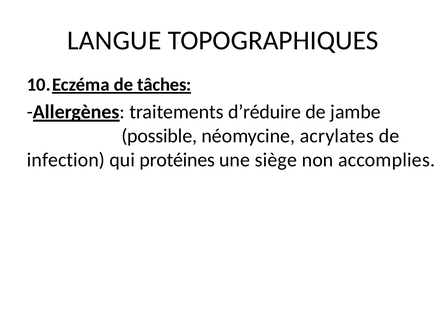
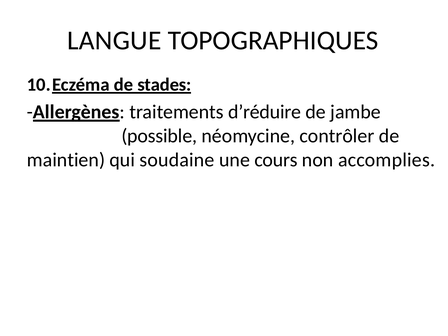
tâches: tâches -> stades (164, 85)
acrylates: acrylates -> contrôler (337, 136)
infection: infection -> maintien (66, 160)
protéines: protéines -> soudaine (177, 160)
siège: siège -> cours (276, 160)
